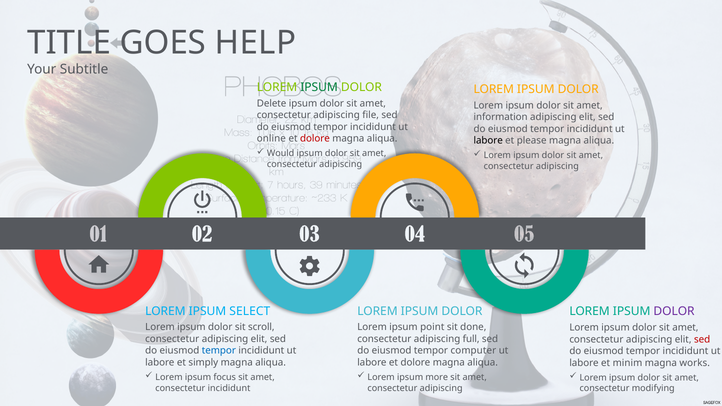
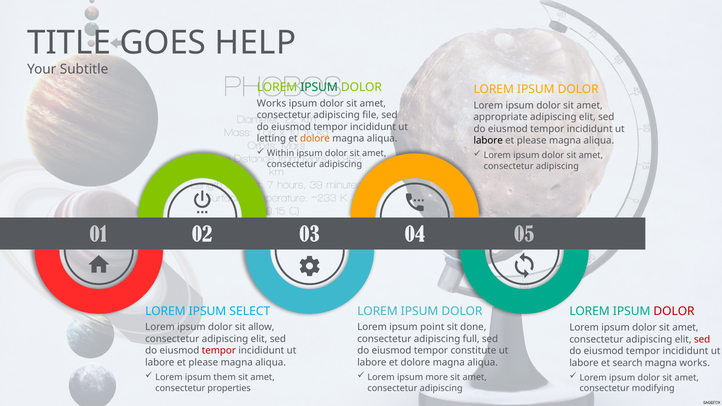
Delete: Delete -> Works (272, 103)
information: information -> appropriate (501, 117)
online: online -> letting (271, 139)
dolore colour: red -> orange (315, 139)
Would: Would -> Within (281, 154)
DOLOR colour: purple -> red (674, 312)
scroll: scroll -> allow (261, 327)
tempor colour: blue -> red (219, 351)
computer: computer -> constitute (473, 351)
simply: simply -> please (203, 363)
minim: minim -> search (628, 363)
focus: focus -> them (225, 377)
consectetur incididunt: incididunt -> properties (229, 388)
